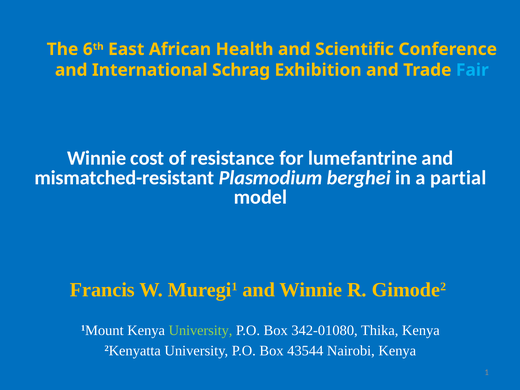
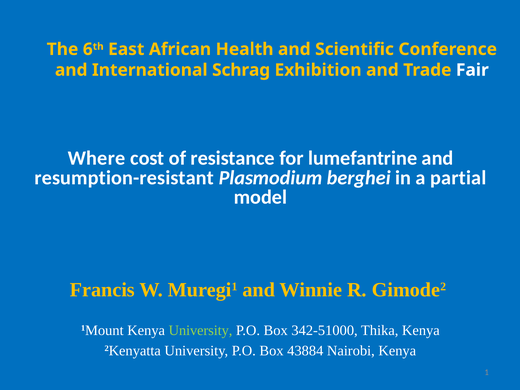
Fair colour: light blue -> white (472, 70)
Winnie: Winnie -> Where (97, 158)
mismatched-resistant: mismatched-resistant -> resumption-resistant (124, 178)
342-01080: 342-01080 -> 342-51000 (325, 330)
43544: 43544 -> 43884 (305, 351)
